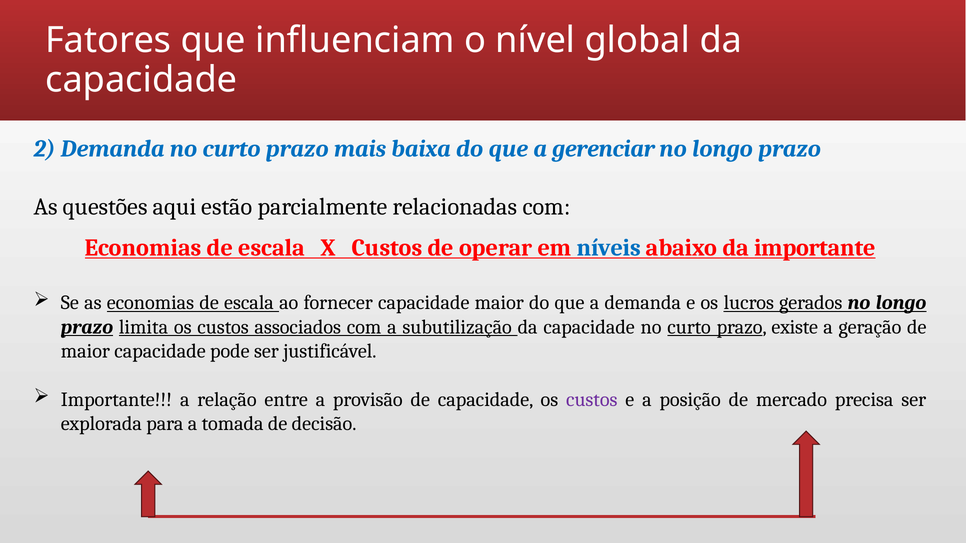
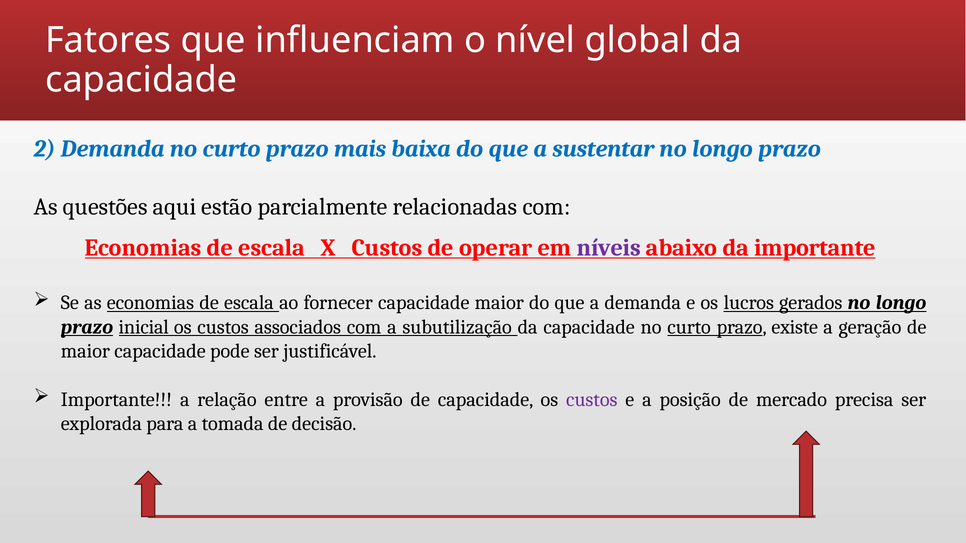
gerenciar: gerenciar -> sustentar (603, 149)
níveis colour: blue -> purple (609, 248)
limita: limita -> inicial (144, 327)
